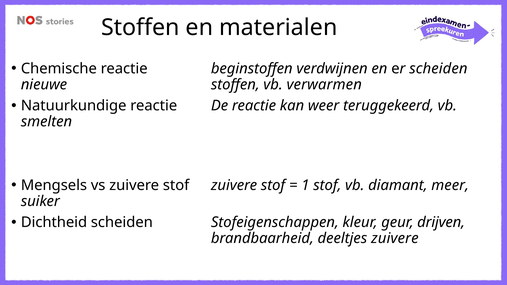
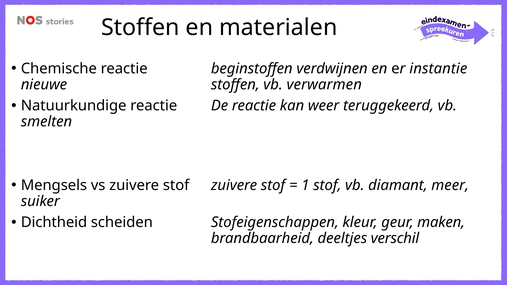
er scheiden: scheiden -> instantie (438, 69)
drijven: drijven -> maken (441, 223)
deeltjes zuivere: zuivere -> verschil (395, 238)
